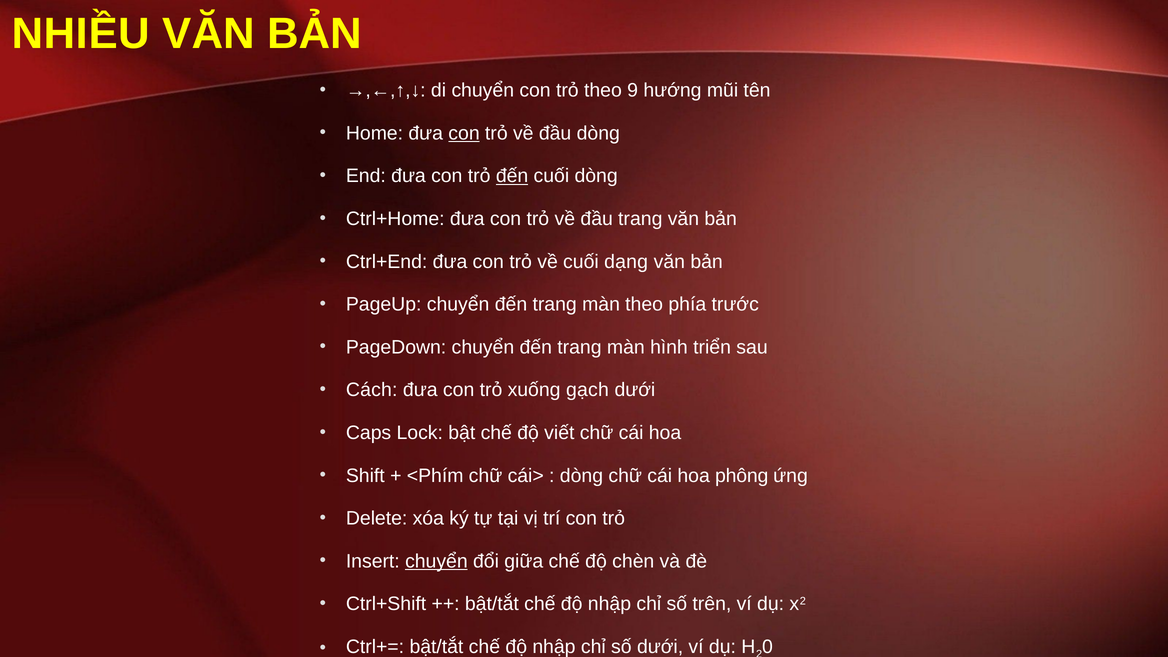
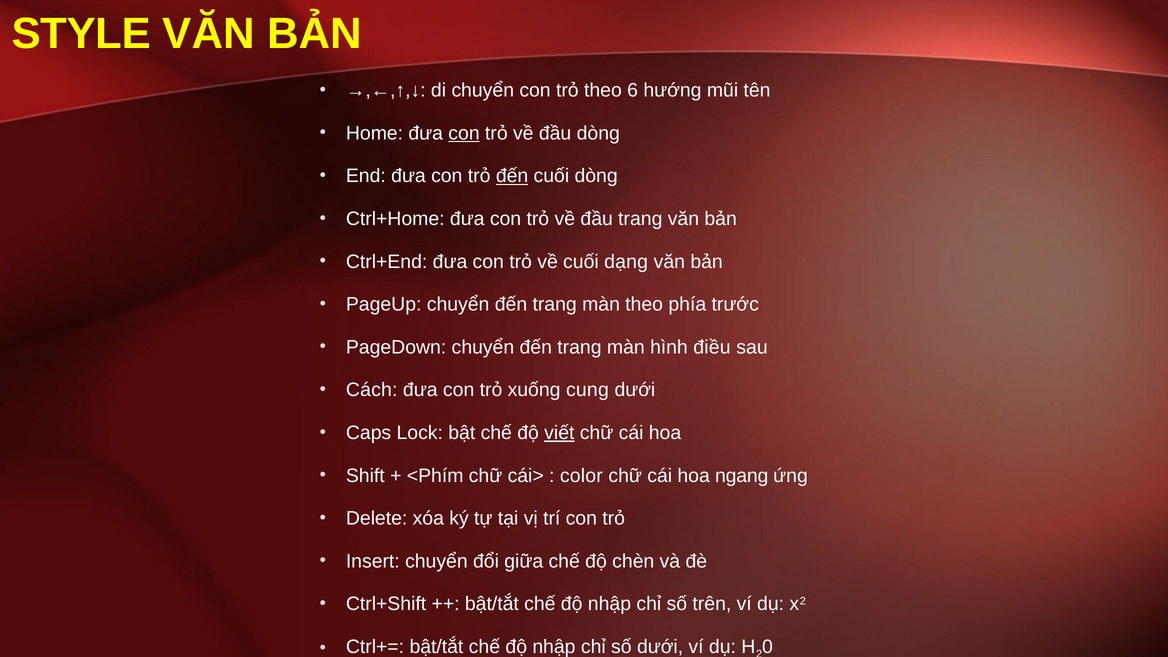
NHIỀU: NHIỀU -> STYLE (81, 34)
9: 9 -> 6 (633, 90)
triển: triển -> điều (712, 347)
gạch: gạch -> cung (587, 390)
viết underline: none -> present (559, 433)
dòng: dòng -> color (581, 476)
phông: phông -> ngang (742, 476)
chuyển underline: present -> none (436, 561)
